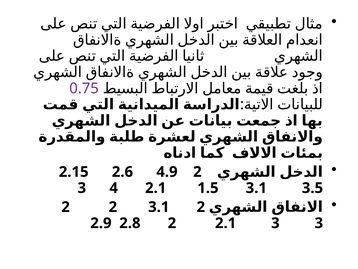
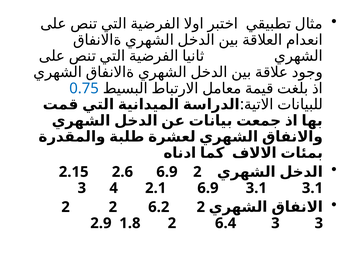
0.75 colour: purple -> blue (84, 88)
4.9: 4.9 -> 6.9 (167, 172)
1.5: 1.5 -> 6.9 (208, 188)
3.5: 3.5 -> 3.1 (312, 188)
3.1: 3.1 -> 6.2 (159, 207)
2.8: 2.8 -> 1.8 (130, 223)
2.1: 2.1 -> 6.4 (226, 223)
